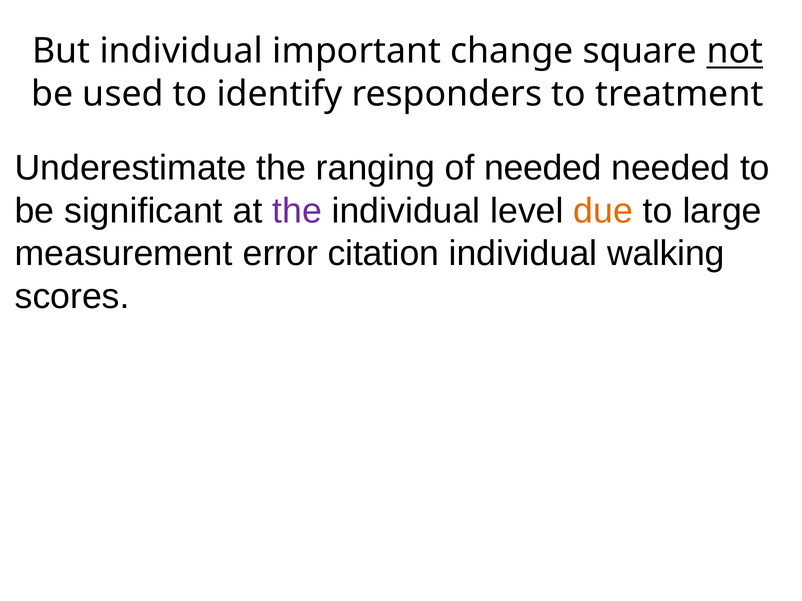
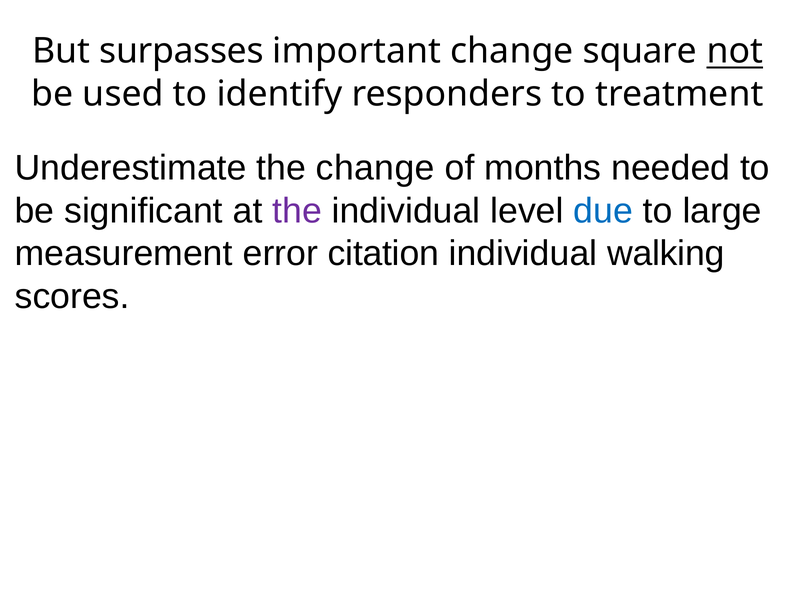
But individual: individual -> surpasses (182, 51)
the ranging: ranging -> change (375, 168)
of needed: needed -> months (543, 168)
due colour: orange -> blue (603, 211)
